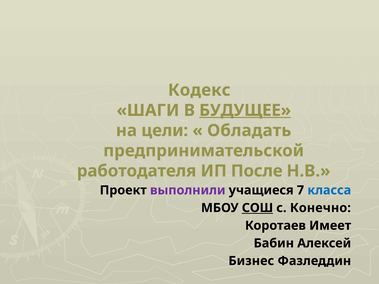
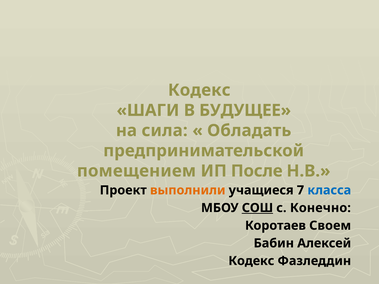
БУДУЩЕЕ underline: present -> none (245, 110)
цели: цели -> сила (165, 131)
работодателя: работодателя -> помещением (136, 171)
выполнили colour: purple -> orange (188, 190)
Имеет: Имеет -> Своем (330, 226)
Бизнес: Бизнес -> Кодекс (251, 261)
